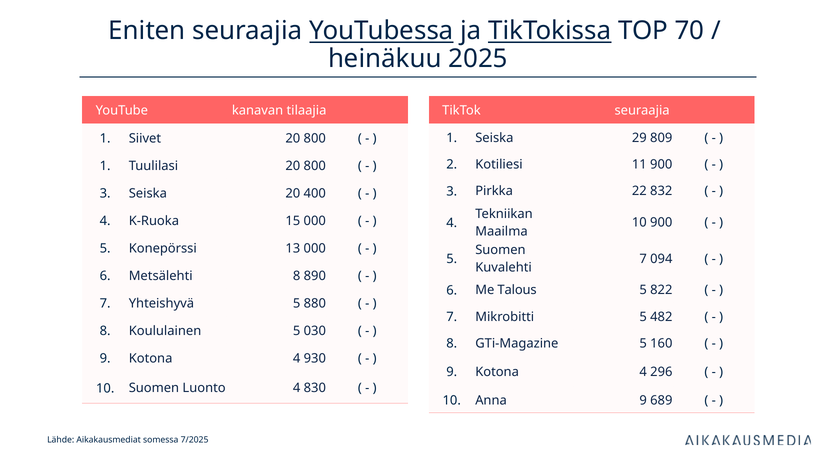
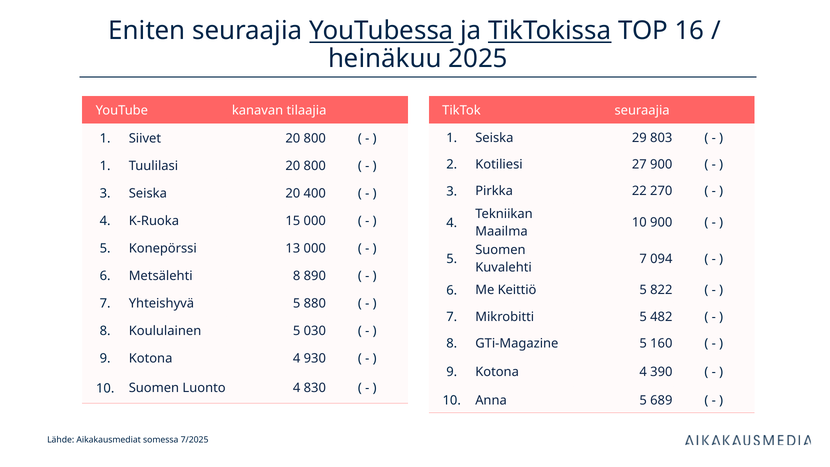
70: 70 -> 16 (689, 31)
809: 809 -> 803 (661, 138)
11: 11 -> 27 (639, 165)
832: 832 -> 270 (661, 191)
Talous: Talous -> Keittiö (517, 290)
296: 296 -> 390 (661, 372)
Anna 9: 9 -> 5 (643, 400)
